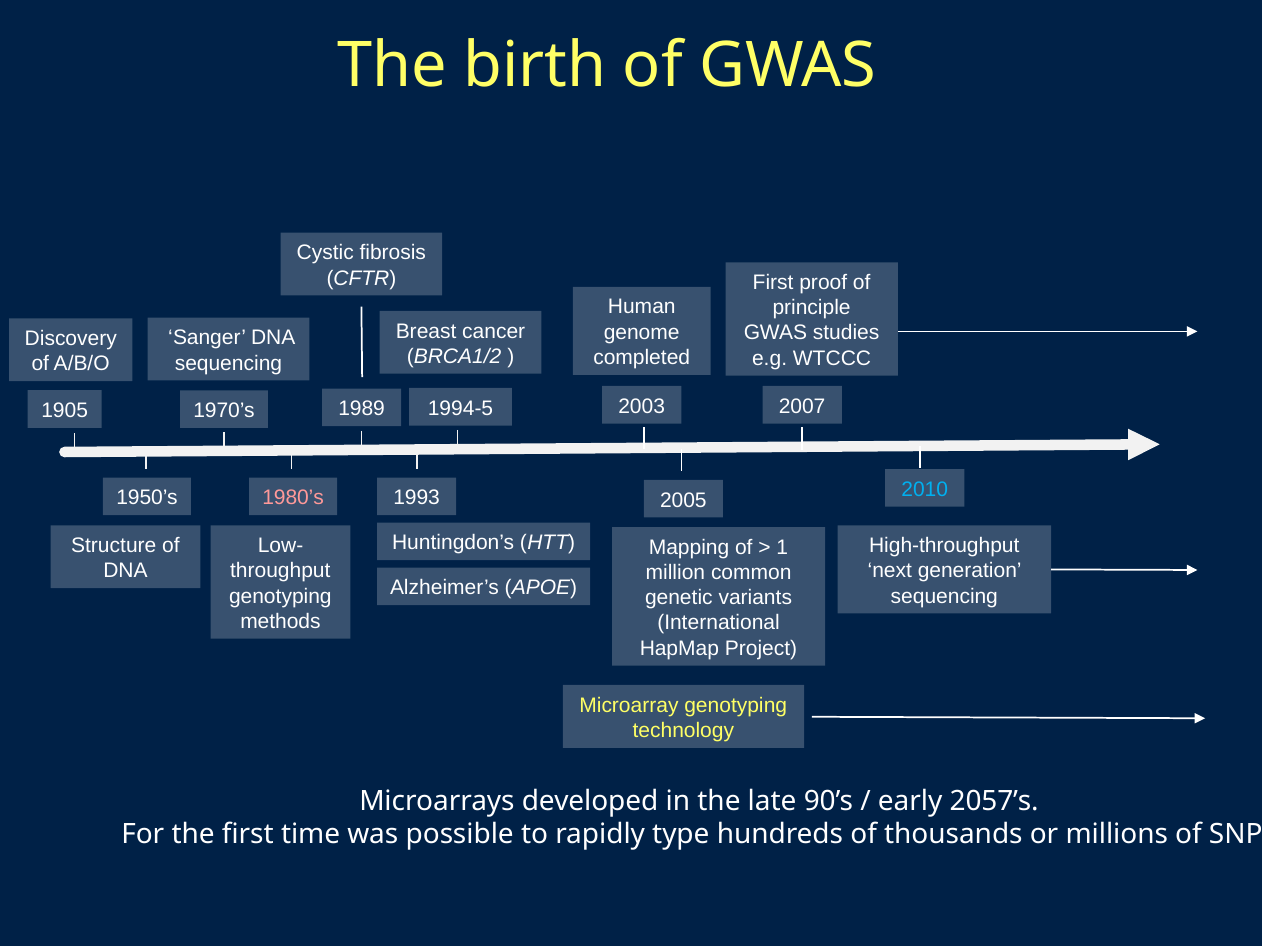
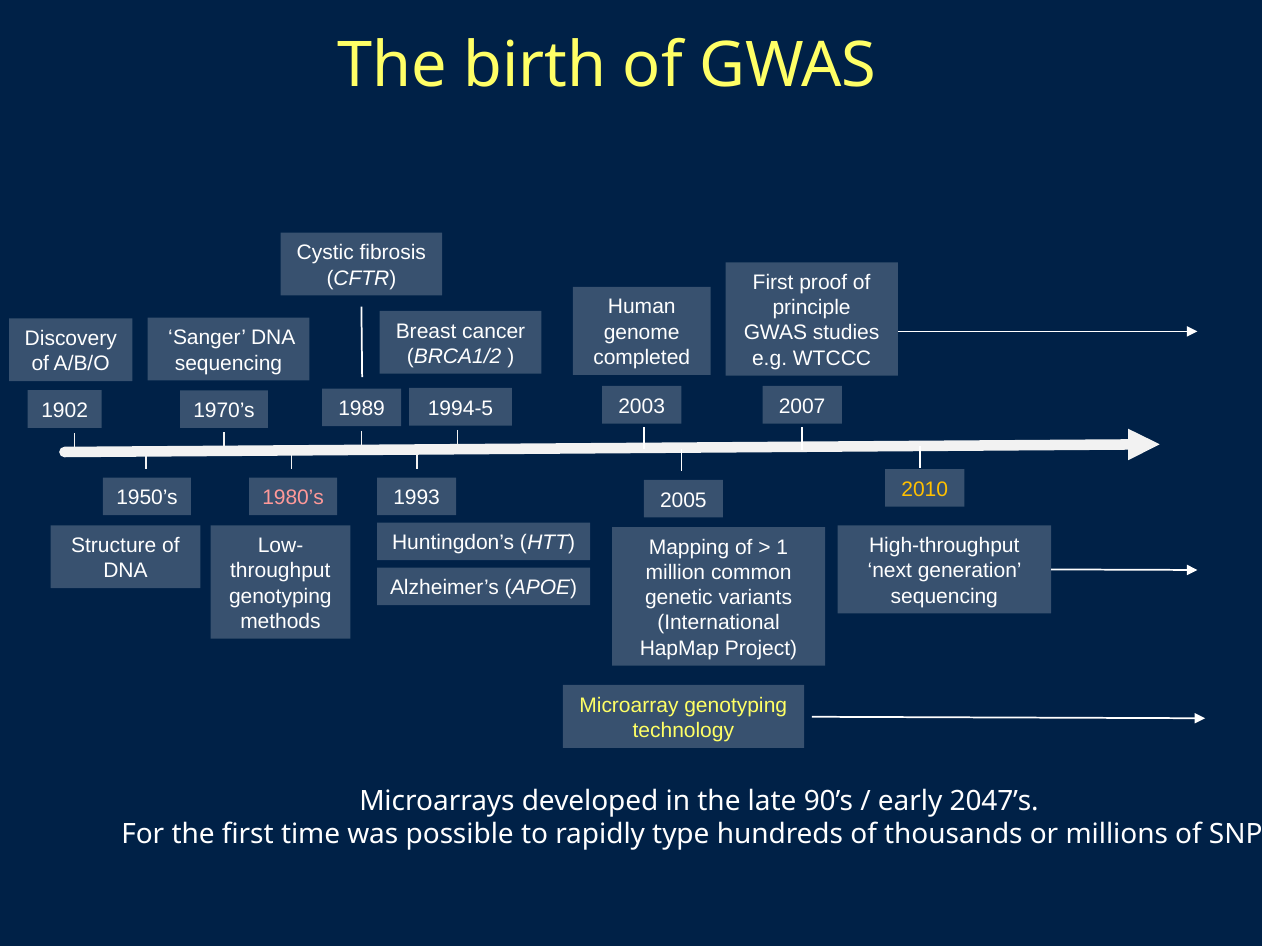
1905: 1905 -> 1902 (65, 411)
2010 colour: light blue -> yellow (925, 490)
2057’s: 2057’s -> 2047’s (994, 801)
